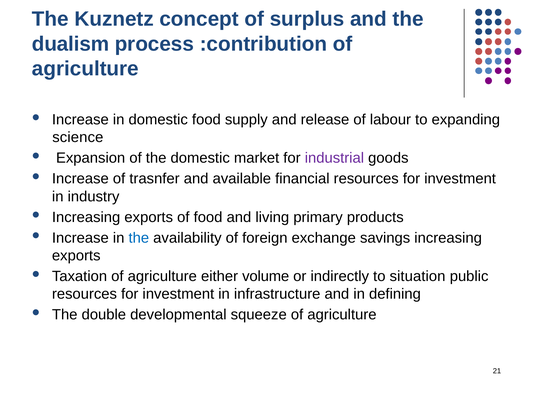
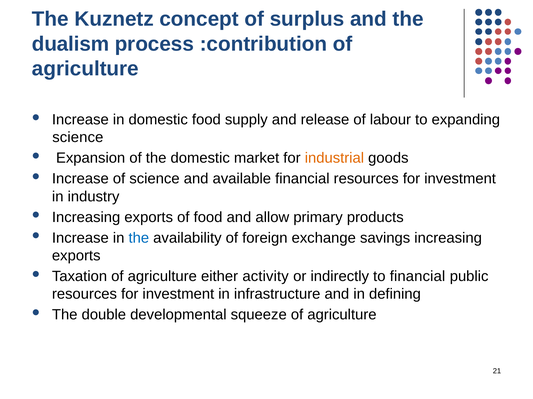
industrial colour: purple -> orange (334, 158)
of trasnfer: trasnfer -> science (154, 179)
living: living -> allow (272, 218)
volume: volume -> activity (266, 277)
to situation: situation -> financial (418, 277)
